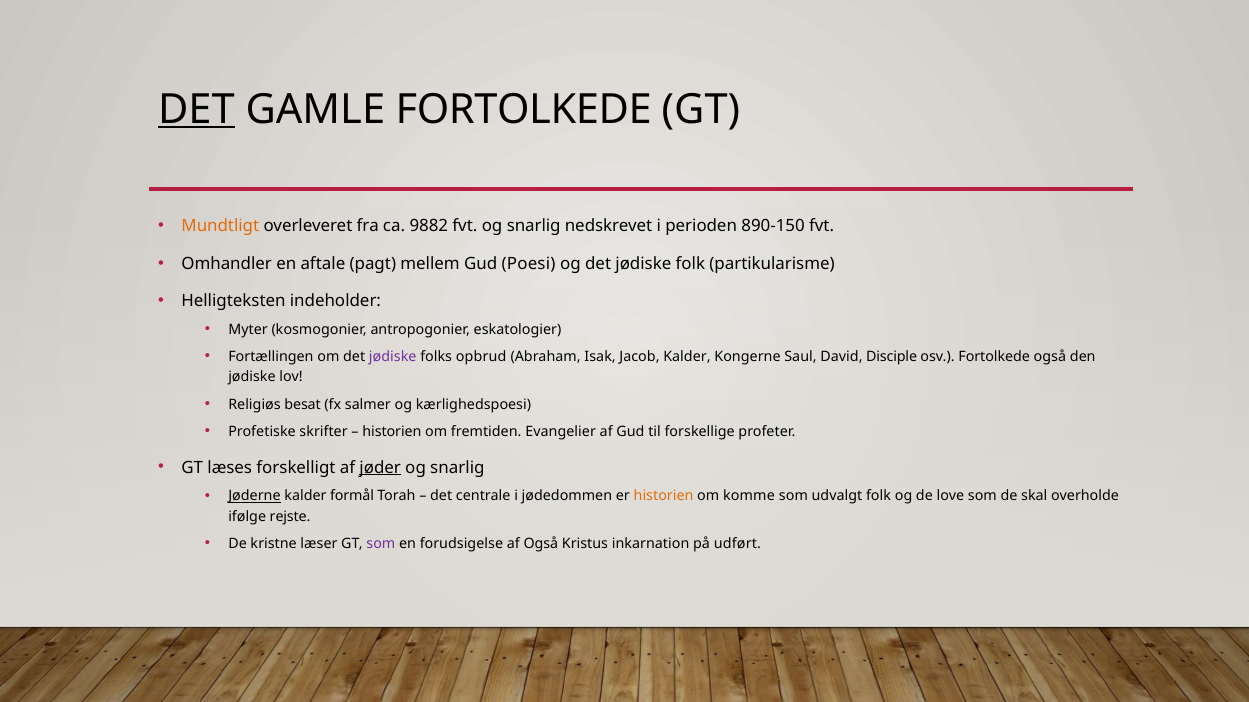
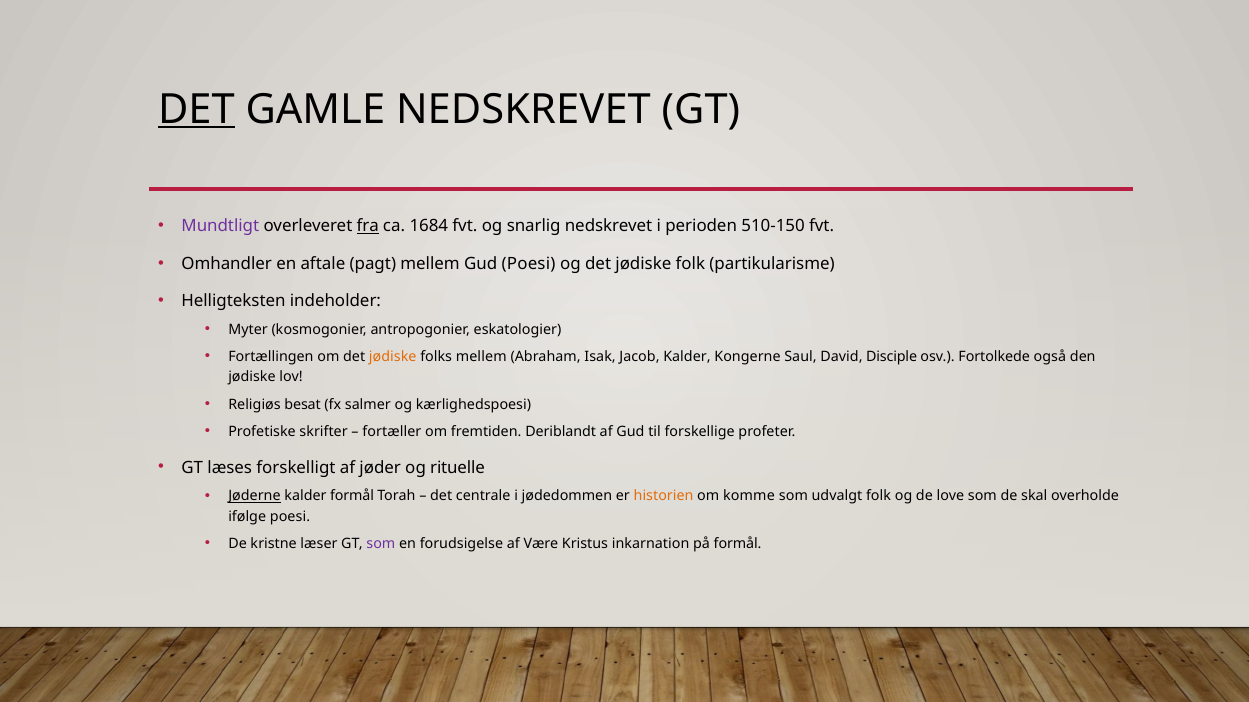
GAMLE FORTOLKEDE: FORTOLKEDE -> NEDSKREVET (523, 109)
Mundtligt colour: orange -> purple (220, 227)
fra underline: none -> present (368, 227)
9882: 9882 -> 1684 (429, 227)
890-150: 890-150 -> 510-150 (773, 227)
jødiske colour: purple -> orange (393, 357)
folks opbrud: opbrud -> mellem (481, 357)
historien: historien -> fortæller (392, 432)
Evangelier: Evangelier -> Deriblandt (561, 432)
jøder underline: present -> none (380, 468)
snarlig: snarlig -> rituelle (458, 468)
ifølge rejste: rejste -> poesi (290, 517)
af Også: Også -> Være (541, 544)
på udført: udført -> formål (738, 544)
